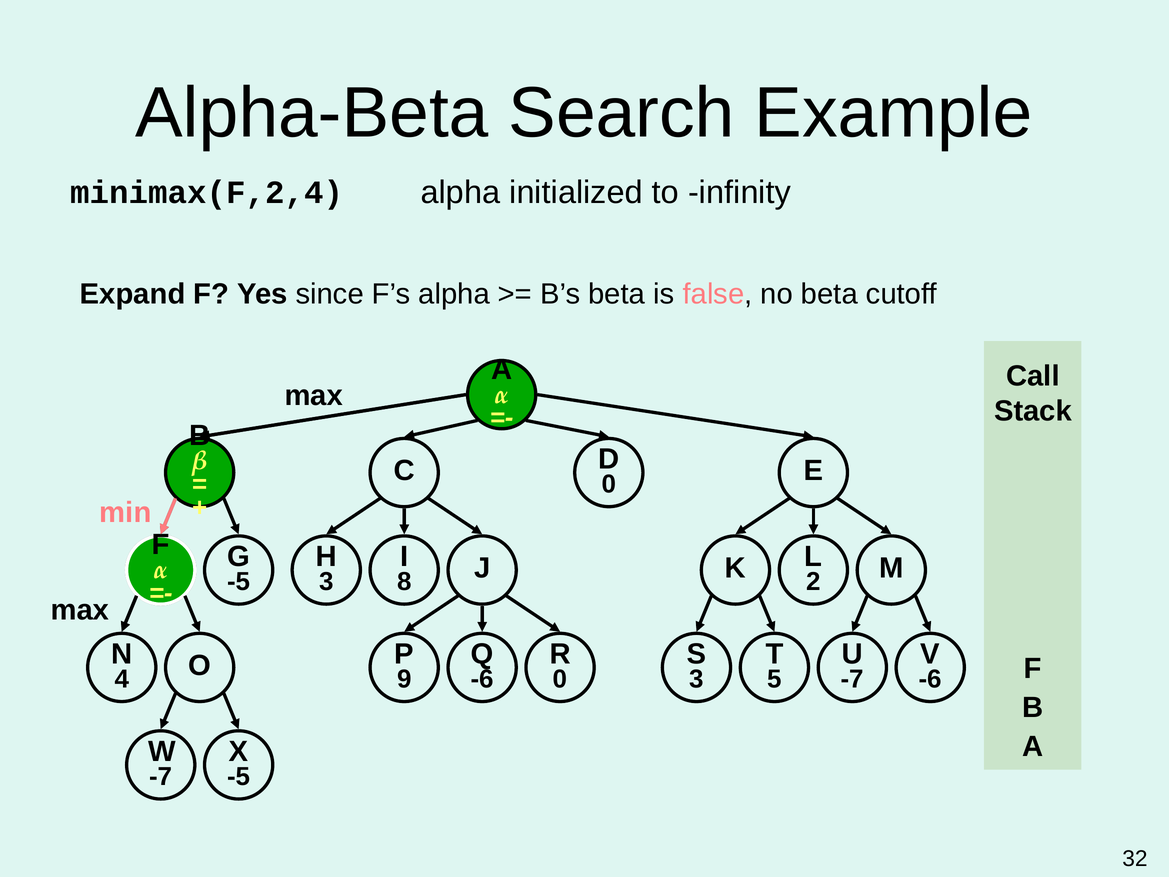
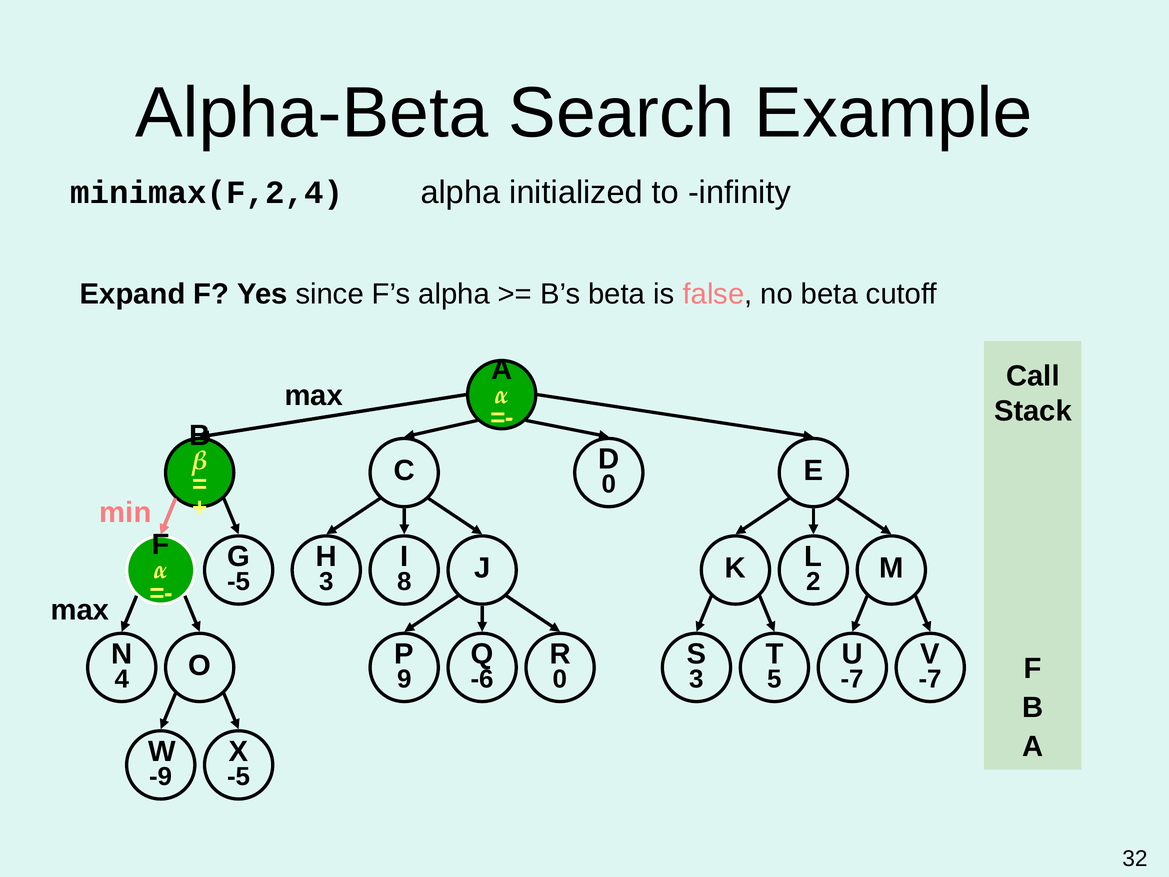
-6: -6 -> -7 (930, 679)
-7: -7 -> -9 (161, 776)
